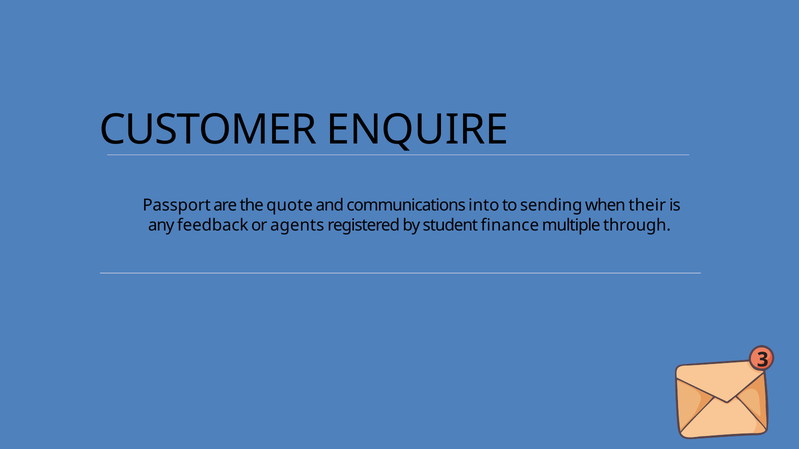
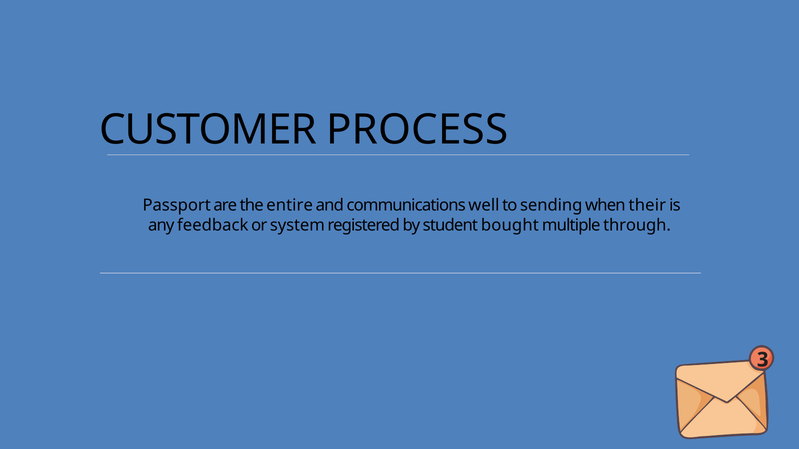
ENQUIRE: ENQUIRE -> PROCESS (417, 130)
quote: quote -> entire (290, 205)
into: into -> well (484, 205)
agents: agents -> system (297, 225)
finance: finance -> bought (510, 225)
